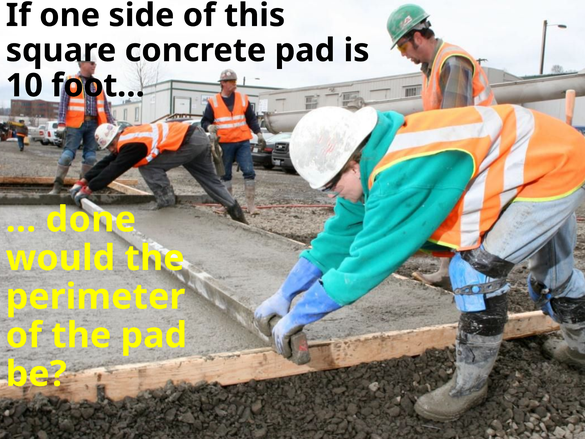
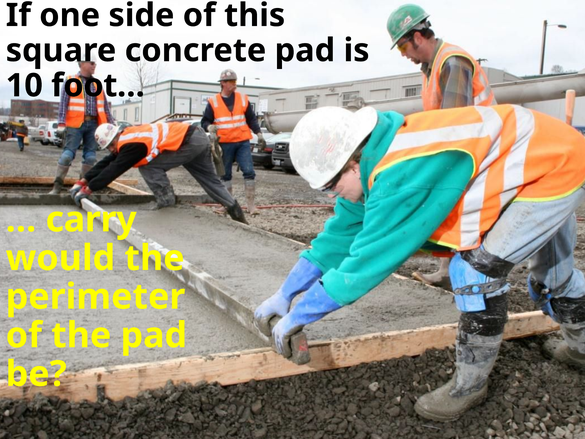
done: done -> carry (91, 219)
